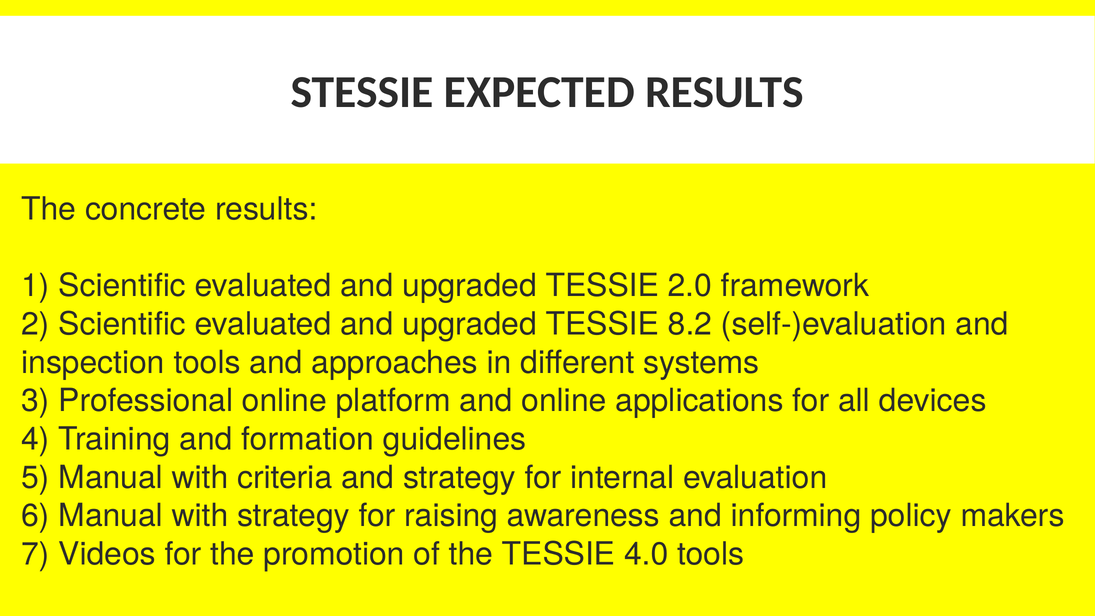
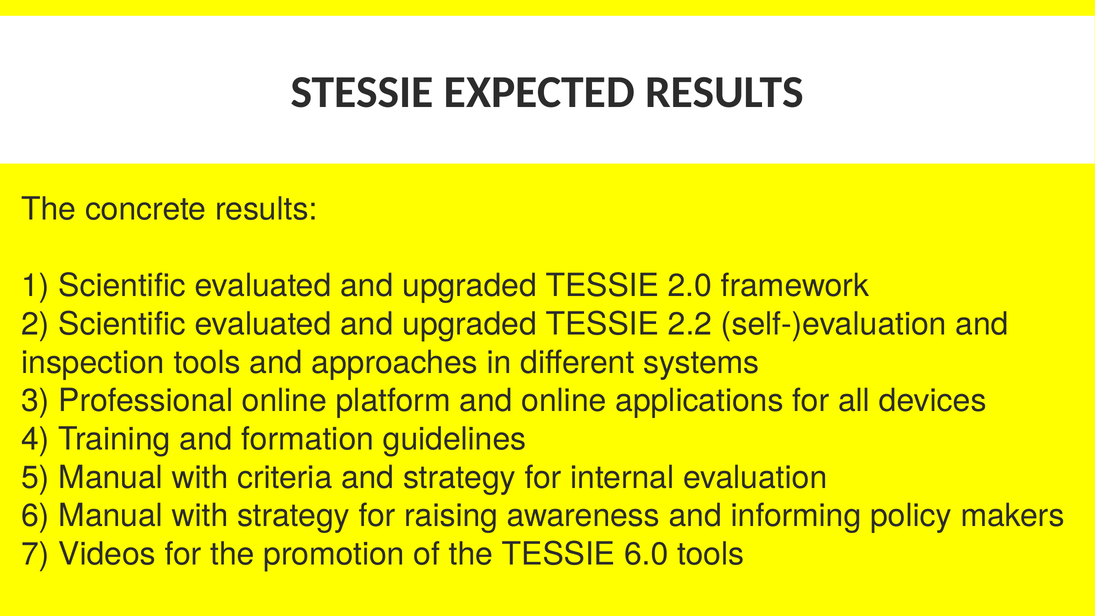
8.2: 8.2 -> 2.2 (690, 324)
4.0: 4.0 -> 6.0 (646, 554)
